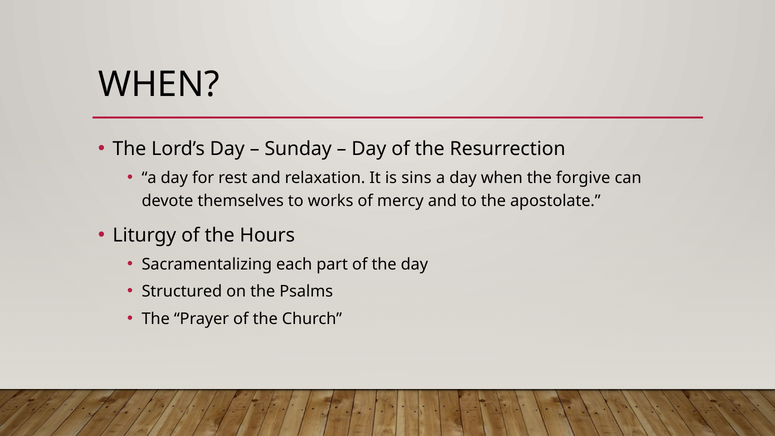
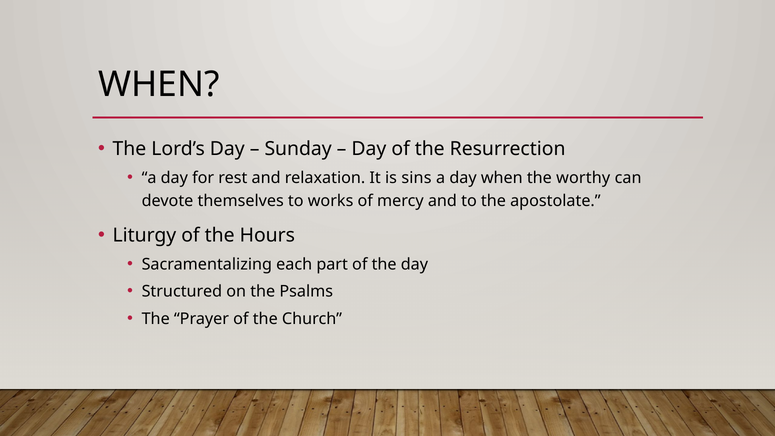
forgive: forgive -> worthy (583, 178)
